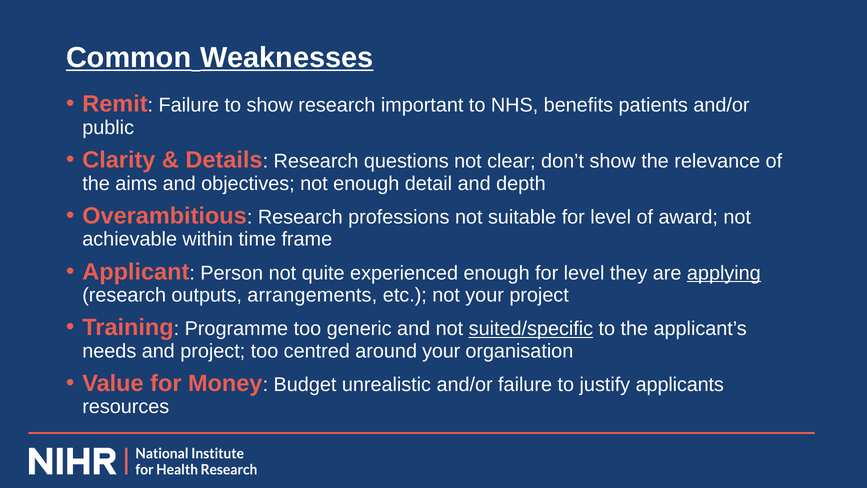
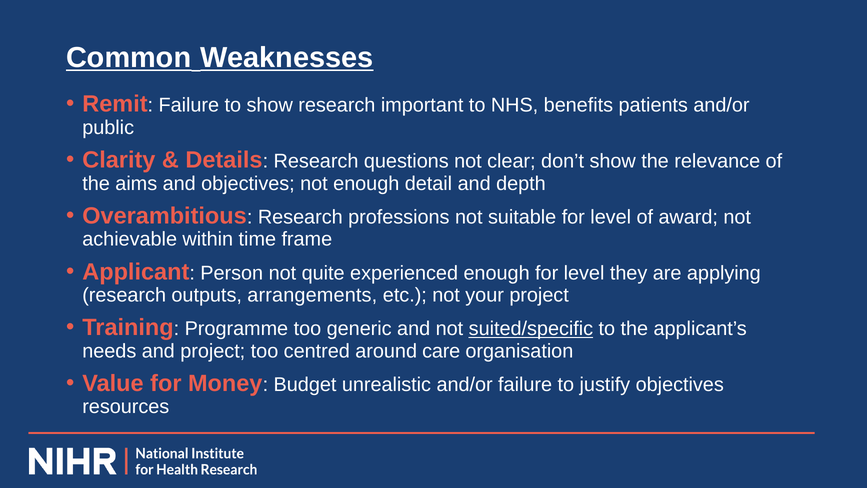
applying underline: present -> none (724, 273)
around your: your -> care (441, 351)
justify applicants: applicants -> objectives (680, 384)
